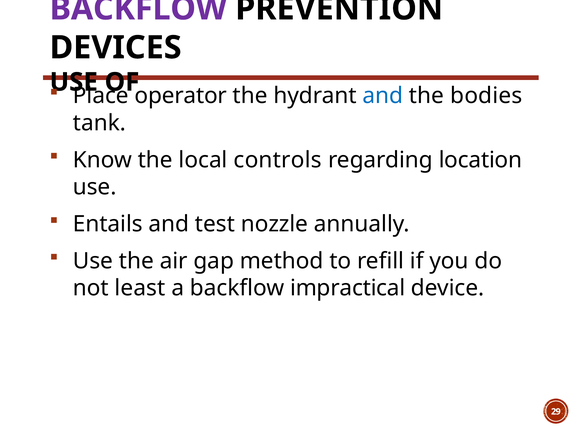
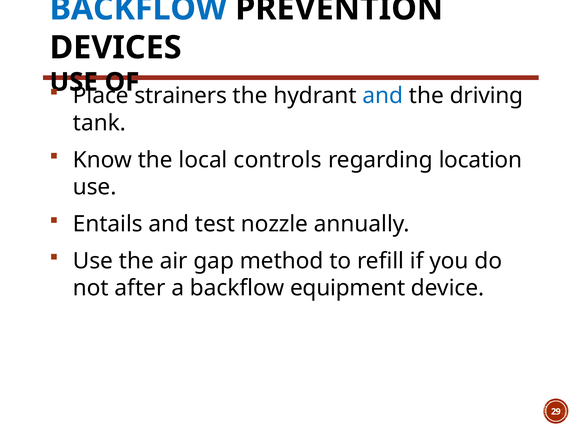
BACKFLOW colour: purple -> blue (138, 9)
operator: operator -> strainers (181, 96)
bodies: bodies -> driving (487, 96)
least: least -> after (140, 288)
impractical: impractical -> equipment (348, 288)
